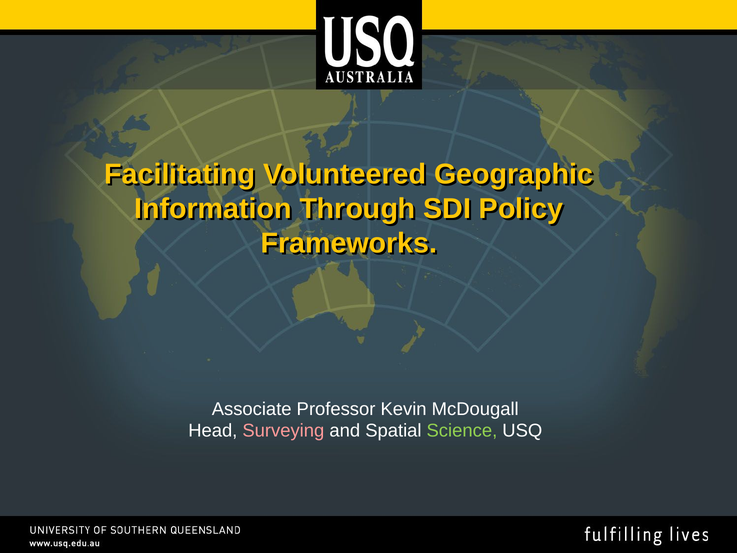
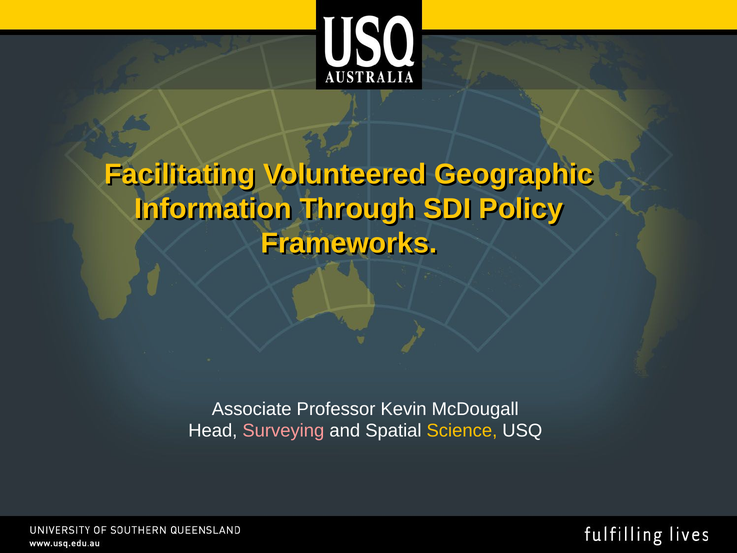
Science colour: light green -> yellow (462, 430)
